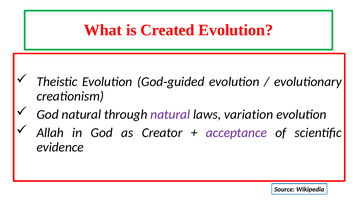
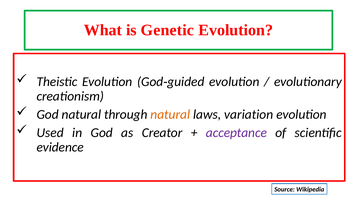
Created: Created -> Genetic (167, 30)
natural colour: purple -> orange (170, 114)
Allah: Allah -> Used (50, 133)
